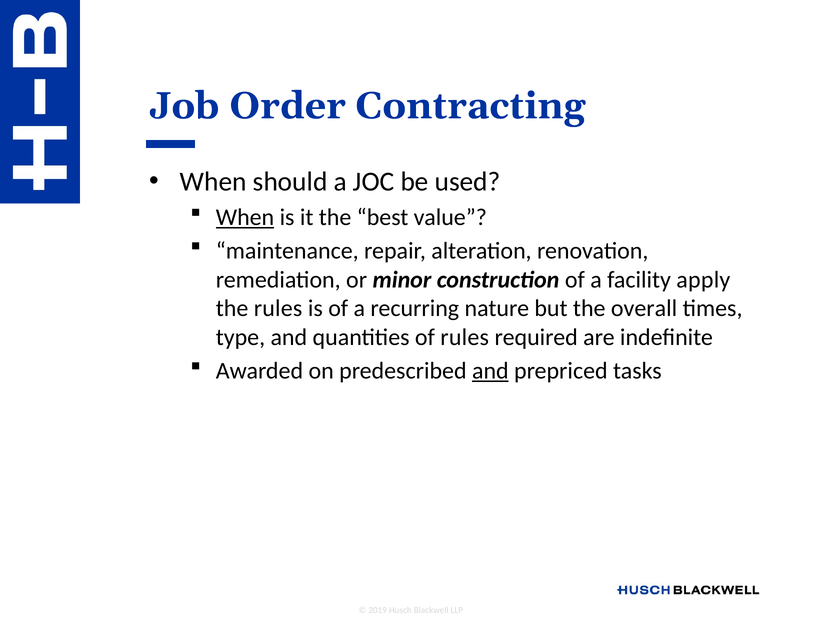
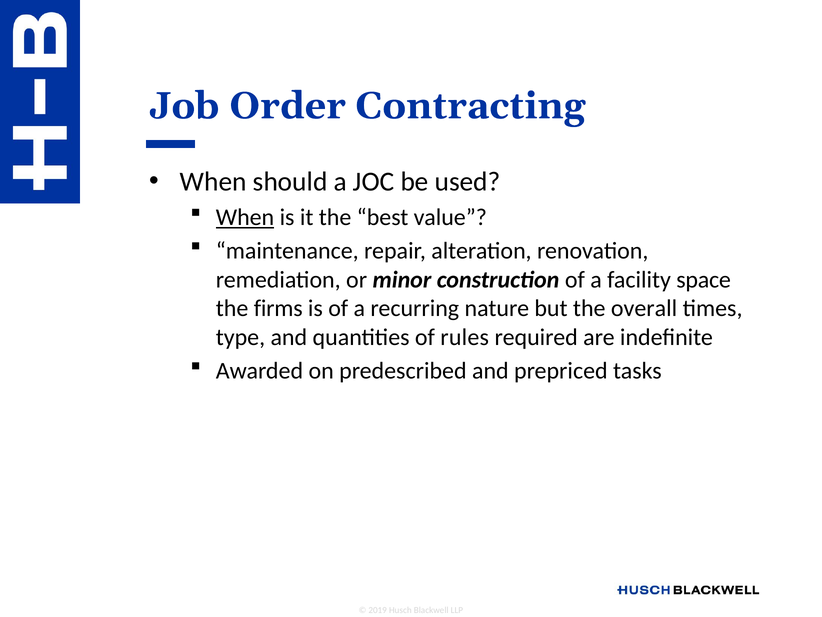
apply: apply -> space (704, 279)
the rules: rules -> firms (278, 308)
and underline: present -> none (490, 370)
